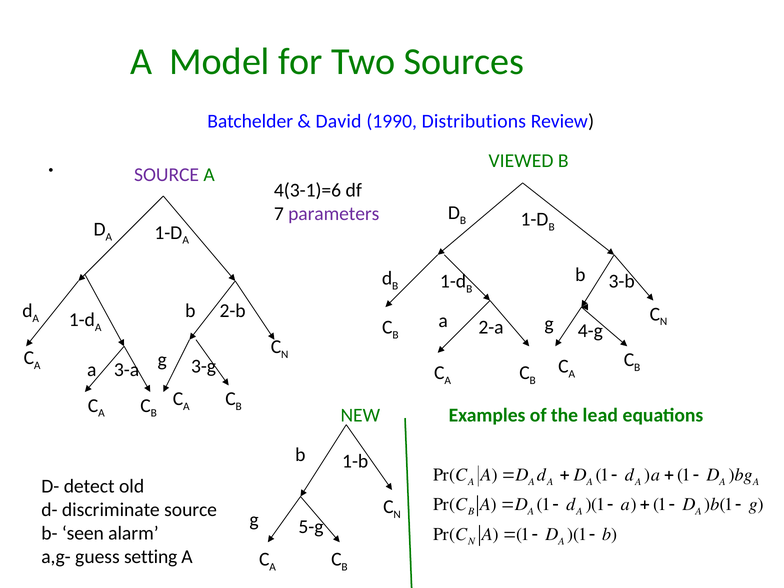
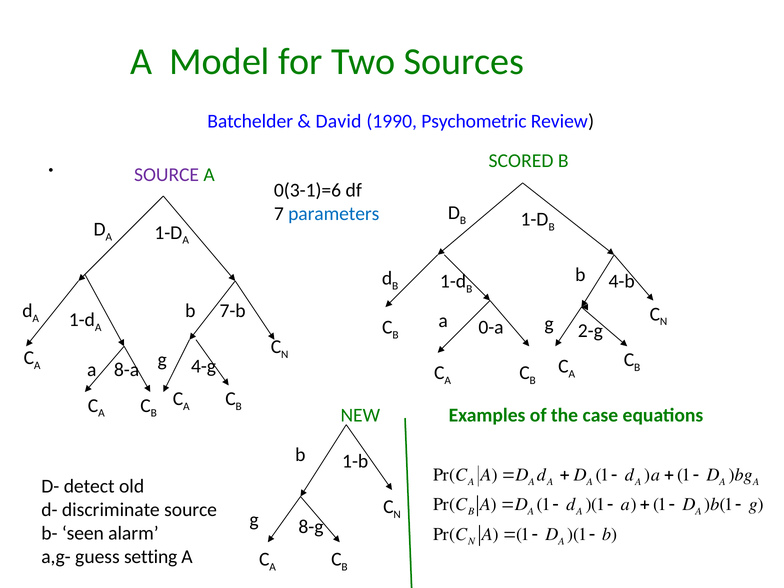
Distributions: Distributions -> Psychometric (474, 122)
VIEWED: VIEWED -> SCORED (521, 161)
4(3-1)=6: 4(3-1)=6 -> 0(3-1)=6 (308, 190)
parameters colour: purple -> blue (334, 214)
3-b: 3-b -> 4-b (622, 281)
2-b: 2-b -> 7-b (233, 311)
2-a: 2-a -> 0-a (491, 327)
4-g: 4-g -> 2-g (590, 331)
3-a: 3-a -> 8-a (127, 370)
3-g: 3-g -> 4-g (204, 366)
lead: lead -> case (600, 416)
5-g: 5-g -> 8-g (311, 527)
